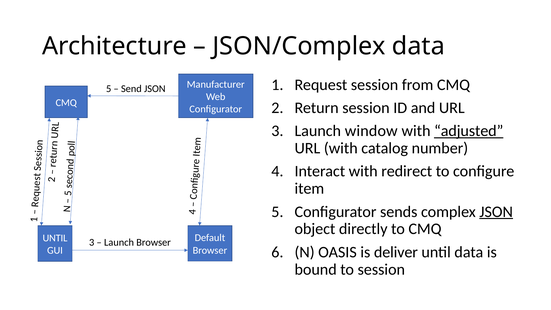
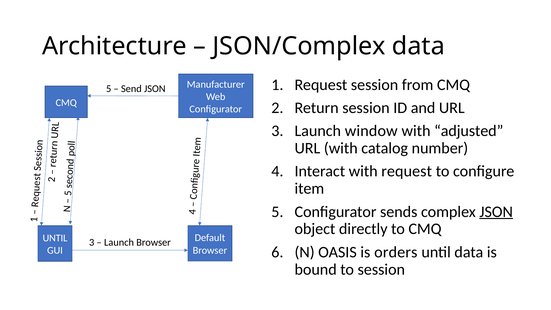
adjusted underline: present -> none (469, 131)
with redirect: redirect -> request (407, 171)
deliver: deliver -> orders (396, 252)
